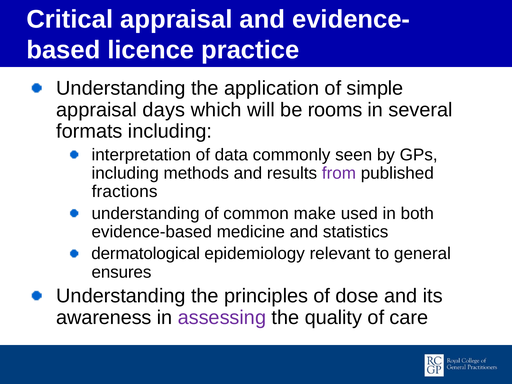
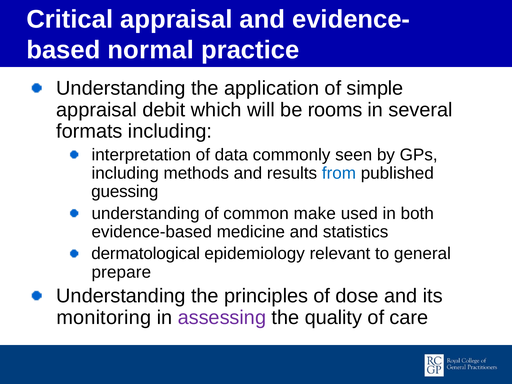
licence: licence -> normal (151, 50)
days: days -> debit (164, 110)
from colour: purple -> blue (339, 173)
fractions: fractions -> guessing (125, 192)
ensures: ensures -> prepare (121, 272)
awareness: awareness -> monitoring (104, 318)
